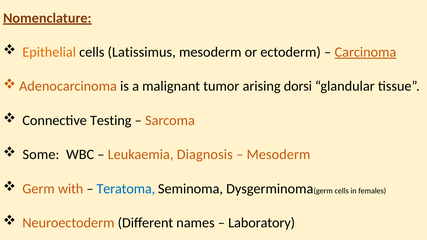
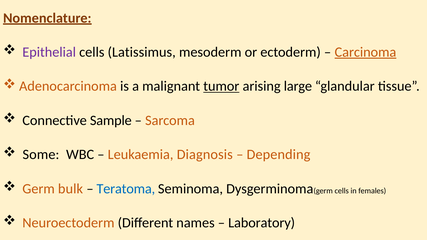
Epithelial colour: orange -> purple (49, 52)
tumor underline: none -> present (221, 86)
dorsi: dorsi -> large (298, 86)
Testing: Testing -> Sample (111, 121)
Mesoderm: Mesoderm -> Depending (279, 155)
with: with -> bulk (71, 189)
